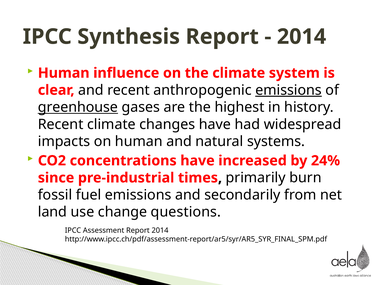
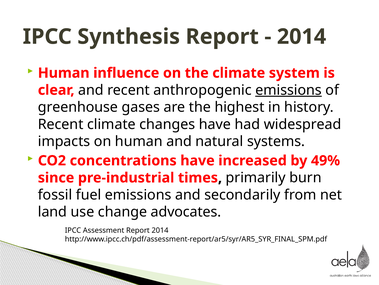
greenhouse underline: present -> none (78, 107)
24%: 24% -> 49% (326, 160)
questions: questions -> advocates (186, 211)
